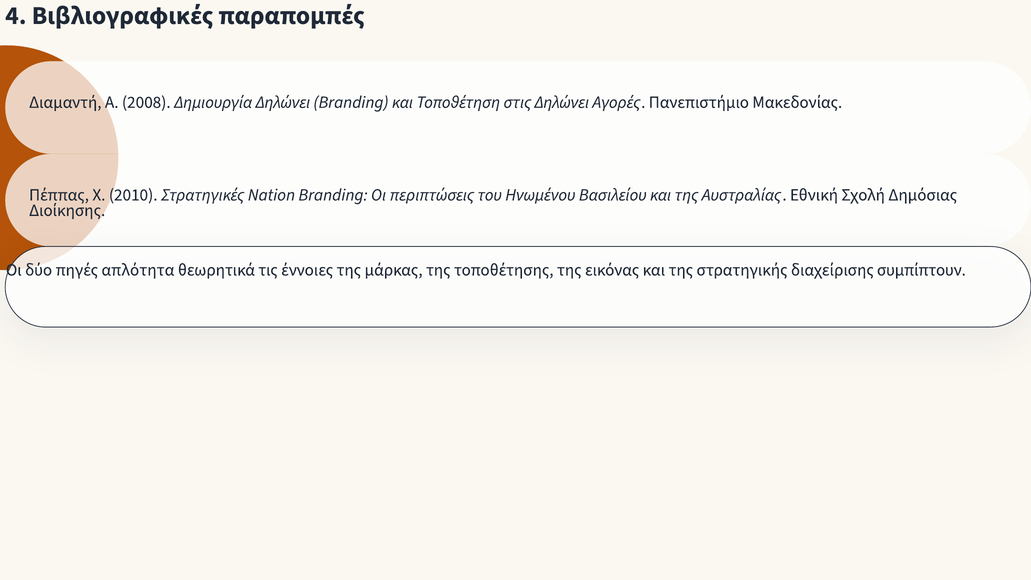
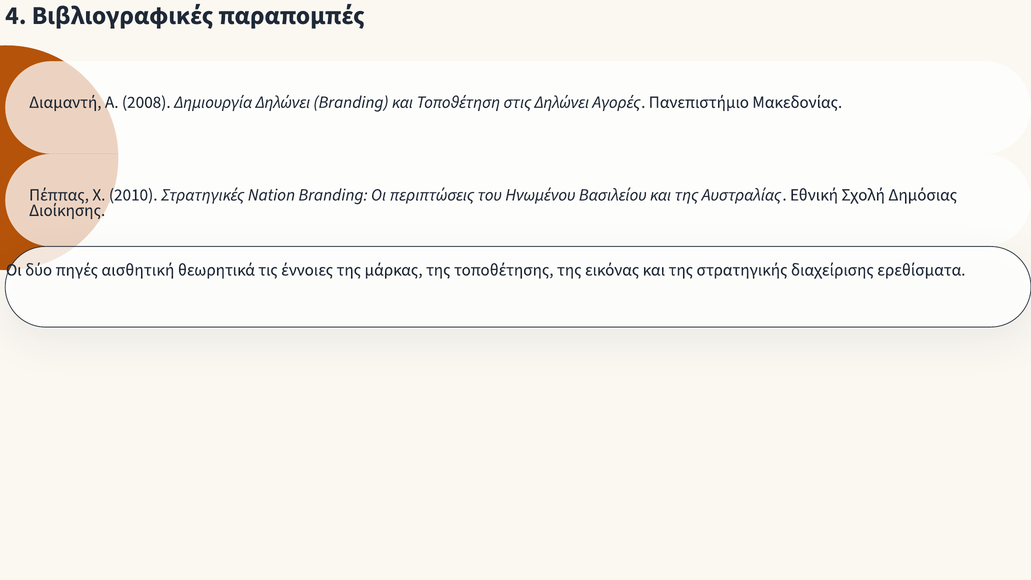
απλότητα: απλότητα -> αισθητική (138, 270)
συμπίπτουν: συμπίπτουν -> ερεθίσματα (921, 270)
